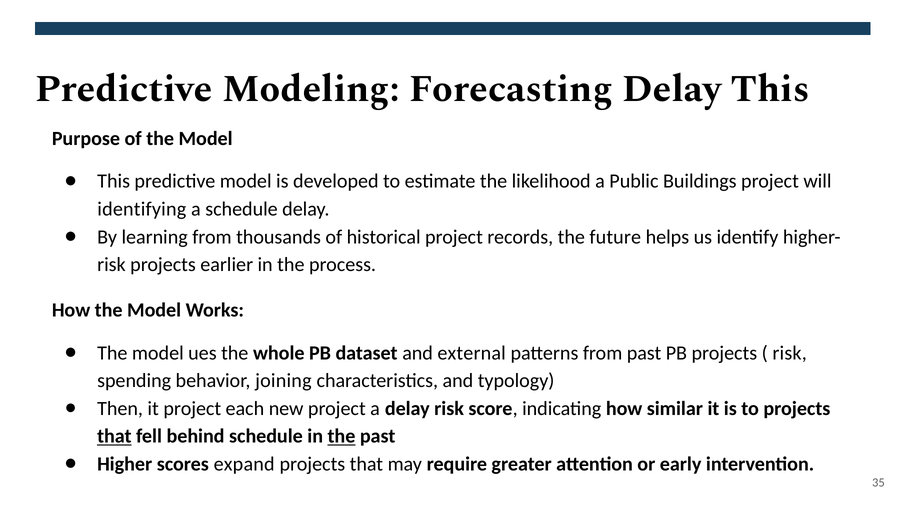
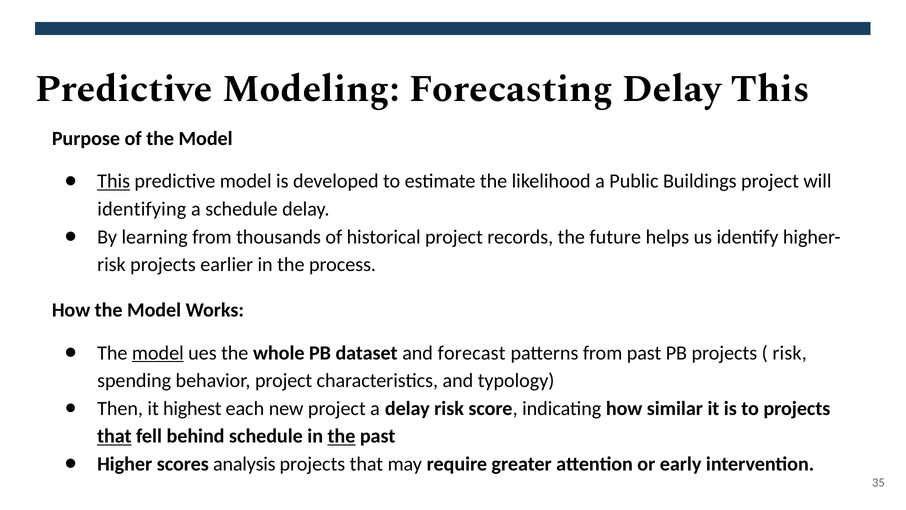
This underline: none -> present (114, 181)
model underline: none -> present (158, 353)
external: external -> forecast (472, 353)
behavior joining: joining -> project (284, 380)
it project: project -> highest (192, 408)
expand: expand -> analysis (244, 464)
